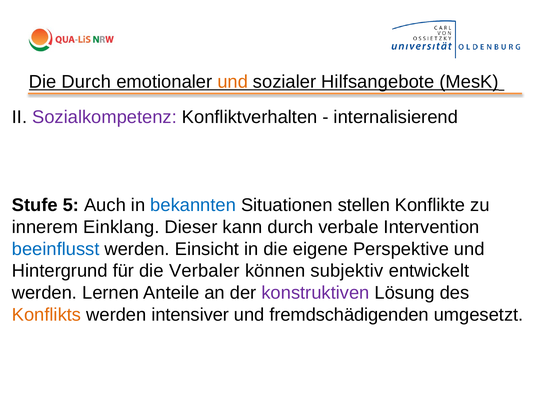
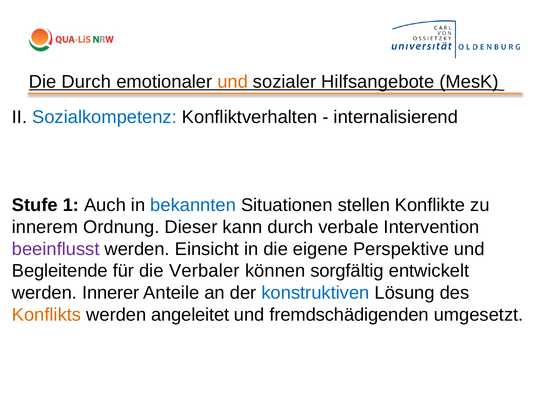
Sozialkompetenz colour: purple -> blue (105, 117)
5: 5 -> 1 (71, 205)
Einklang: Einklang -> Ordnung (121, 227)
beeinflusst colour: blue -> purple (56, 249)
Hintergrund: Hintergrund -> Begleitende (60, 271)
subjektiv: subjektiv -> sorgfältig (347, 271)
Lernen: Lernen -> Innerer (111, 293)
konstruktiven colour: purple -> blue (315, 293)
intensiver: intensiver -> angeleitet (190, 315)
